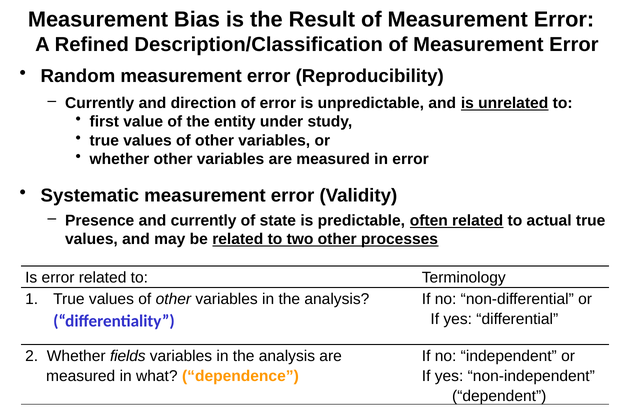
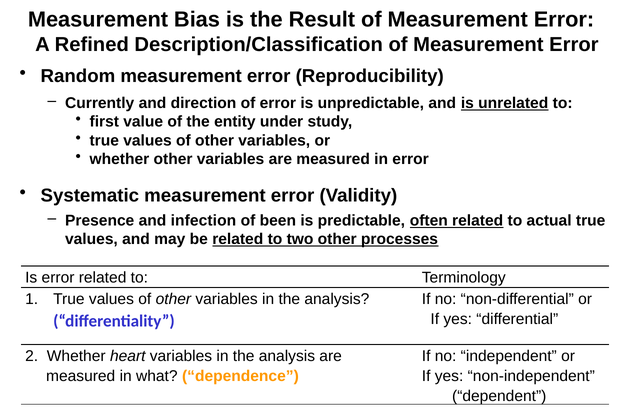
and currently: currently -> infection (203, 221)
state: state -> been (278, 221)
fields: fields -> heart (128, 356)
